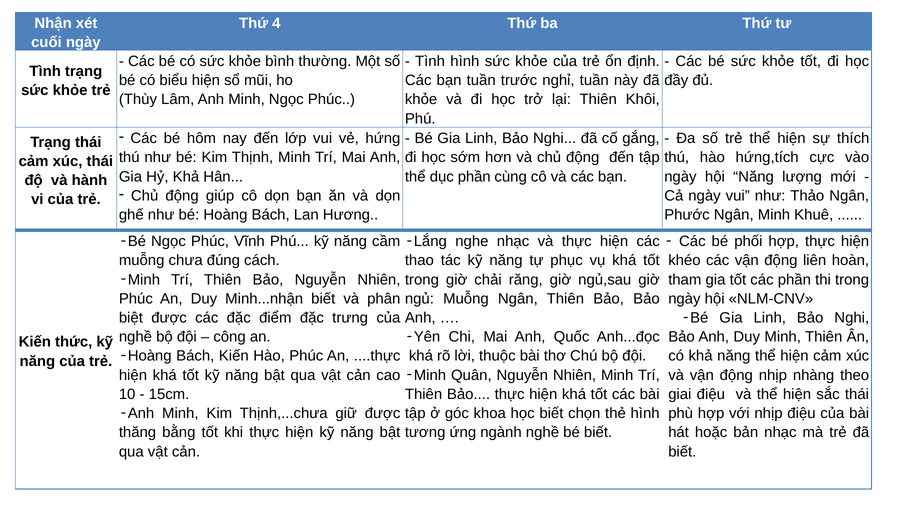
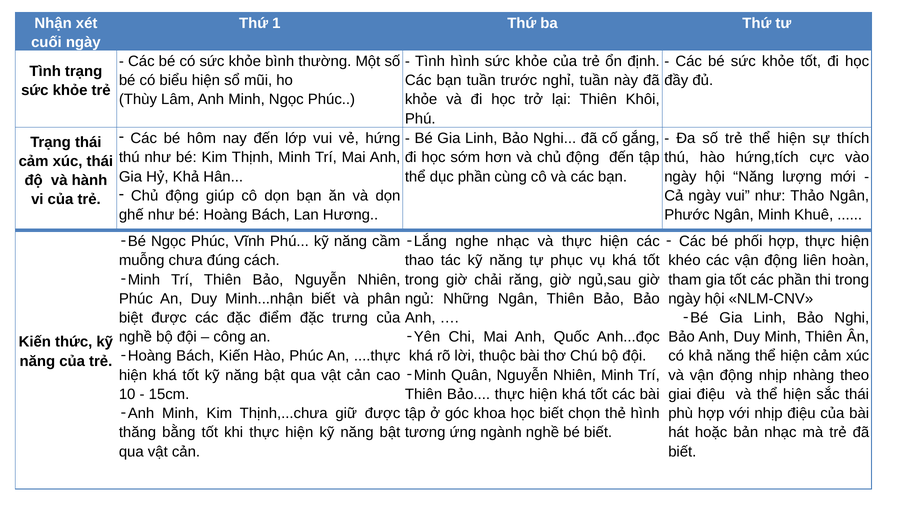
4: 4 -> 1 (276, 23)
ngủ Muỗng: Muỗng -> Những (466, 299)
